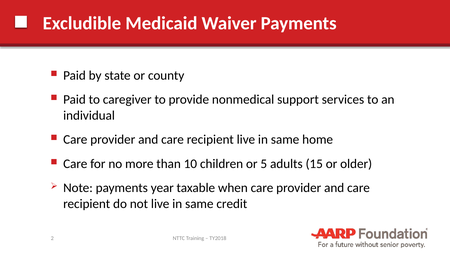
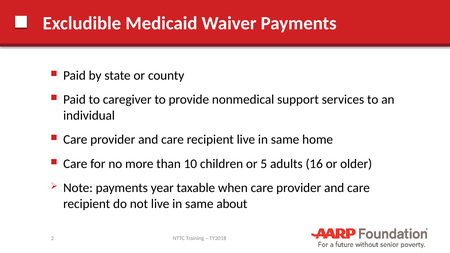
15: 15 -> 16 (314, 164)
credit: credit -> about (232, 204)
